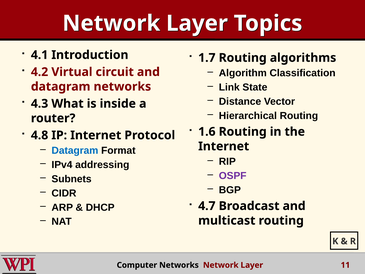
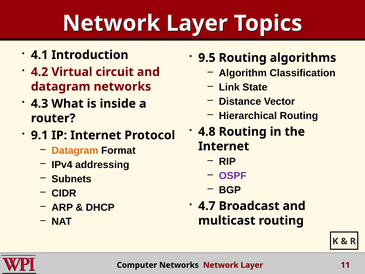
1.7: 1.7 -> 9.5 (207, 58)
1.6: 1.6 -> 4.8 (207, 132)
4.8: 4.8 -> 9.1 (40, 135)
Datagram colour: blue -> orange (75, 150)
